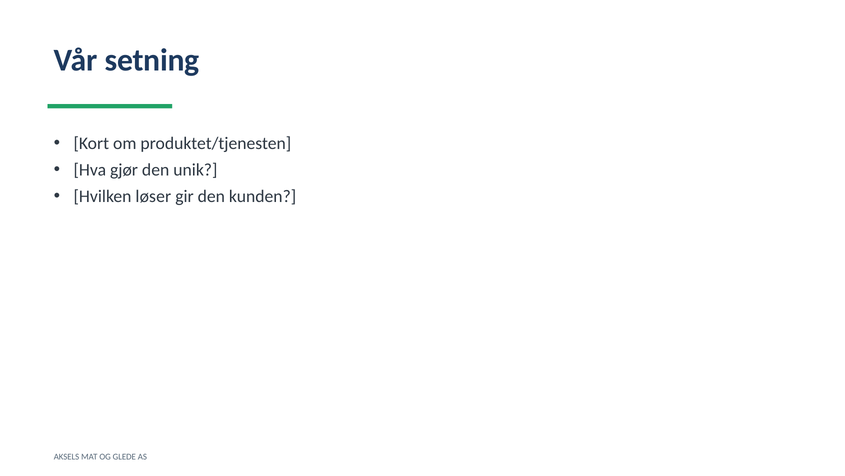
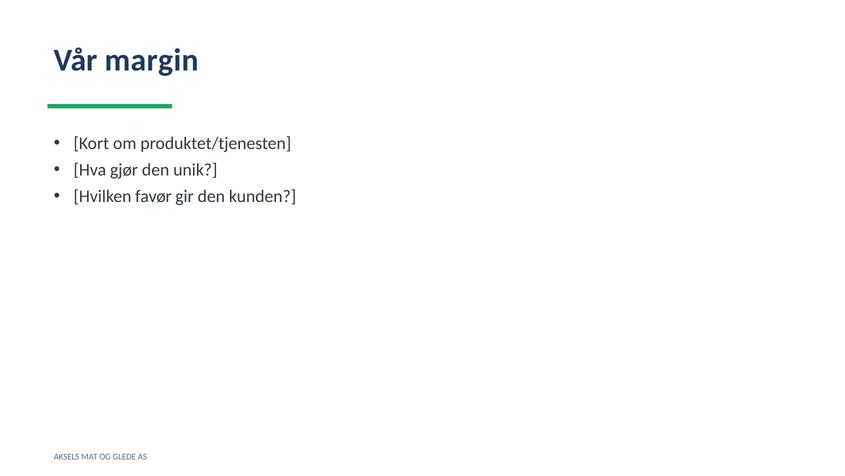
setning: setning -> margin (152, 60)
løser: løser -> favør (153, 196)
